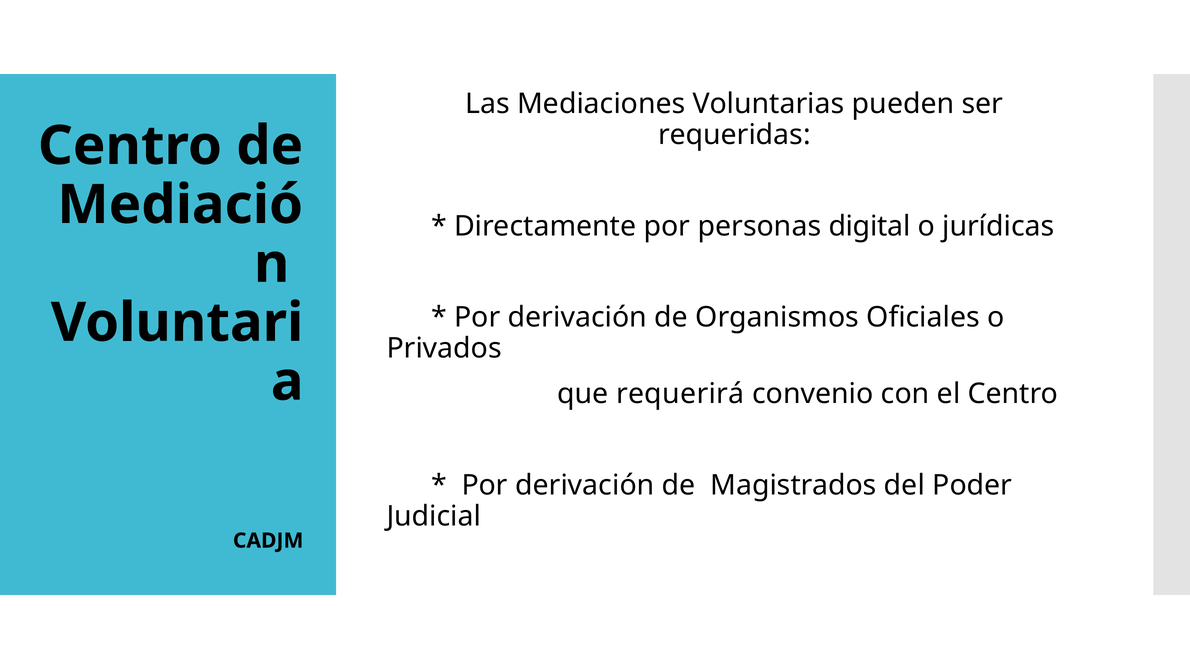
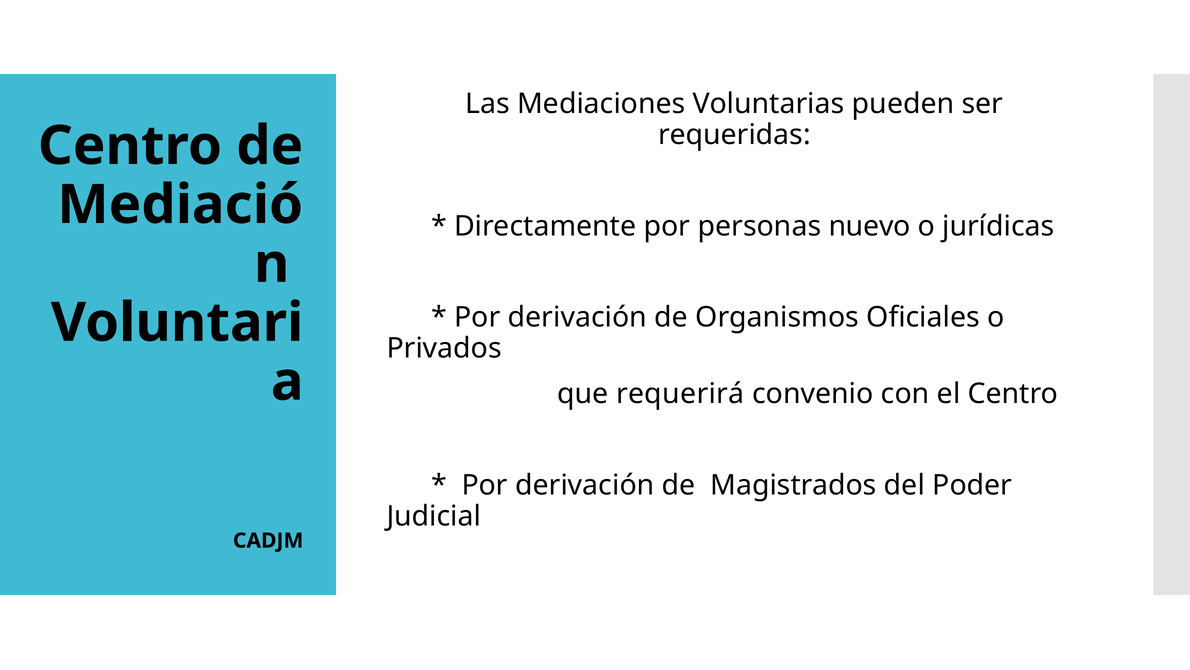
digital: digital -> nuevo (869, 226)
